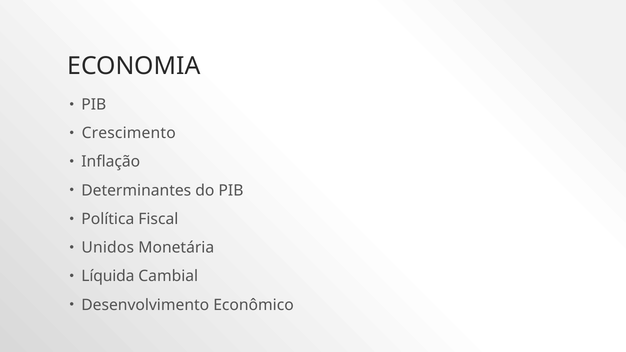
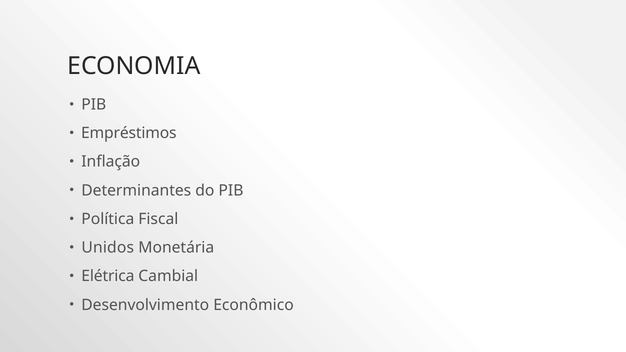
Crescimento: Crescimento -> Empréstimos (129, 133)
Líquida: Líquida -> Elétrica (108, 276)
